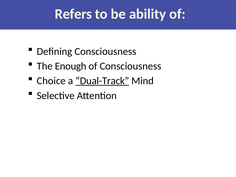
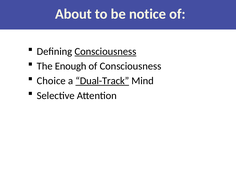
Refers: Refers -> About (73, 14)
ability: ability -> notice (148, 14)
Consciousness underline: none -> present (105, 51)
